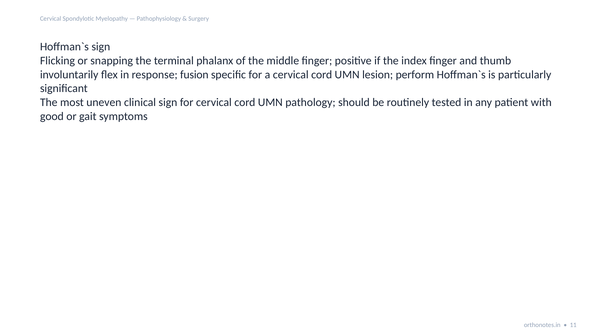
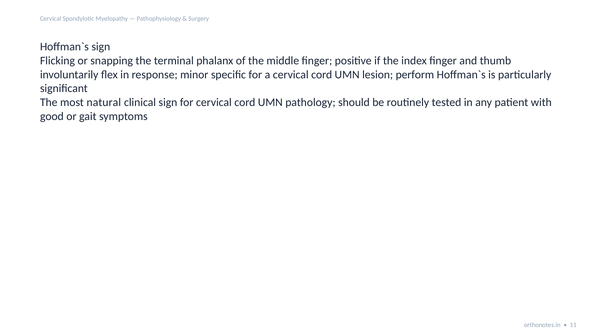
fusion: fusion -> minor (194, 74)
uneven: uneven -> natural (104, 102)
